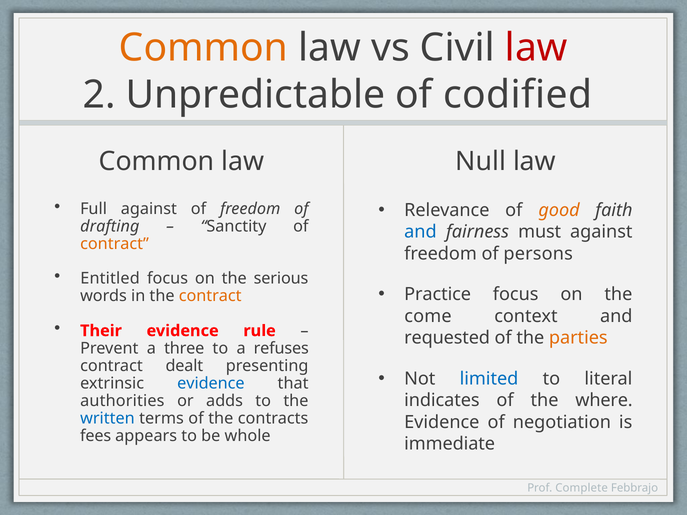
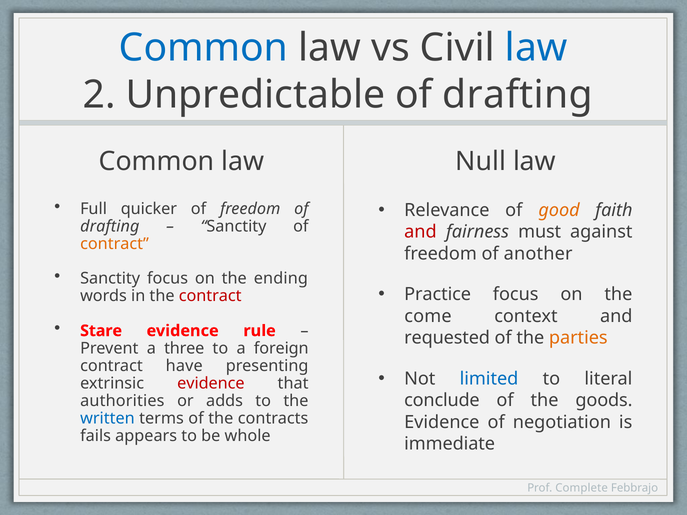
Common colour: orange -> blue (203, 48)
law colour: red -> blue (536, 48)
codified: codified -> drafting (518, 95)
Full against: against -> quicker (149, 209)
and colour: blue -> red (420, 232)
persons: persons -> another (538, 254)
Entitled: Entitled -> Sanctity (110, 279)
serious: serious -> ending (281, 279)
contract colour: orange -> red (210, 296)
Their: Their -> Stare (101, 331)
refuses: refuses -> foreign (281, 348)
dealt: dealt -> have (184, 366)
evidence colour: blue -> red (211, 384)
indicates: indicates -> conclude (442, 401)
where: where -> goods (604, 401)
fees: fees -> fails (96, 436)
